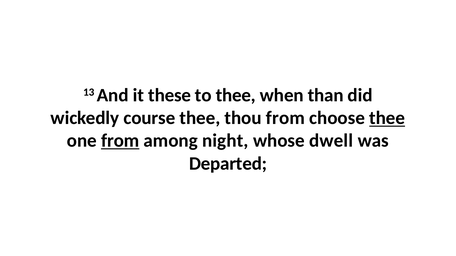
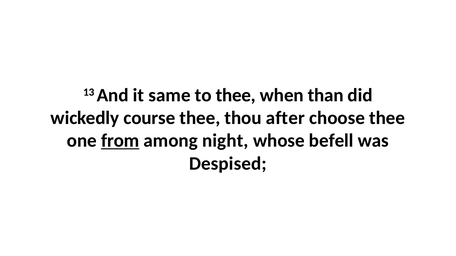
these: these -> same (170, 95)
thou from: from -> after (285, 118)
thee underline: present -> none (387, 118)
dwell: dwell -> befell (331, 141)
Departed: Departed -> Despised (228, 164)
